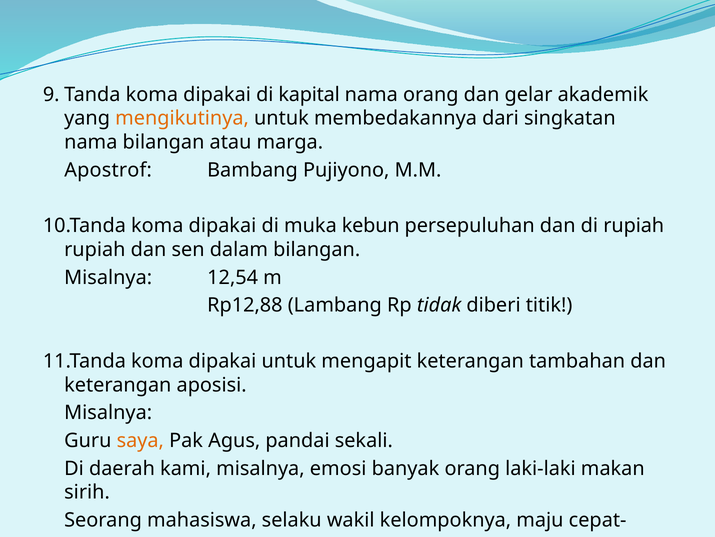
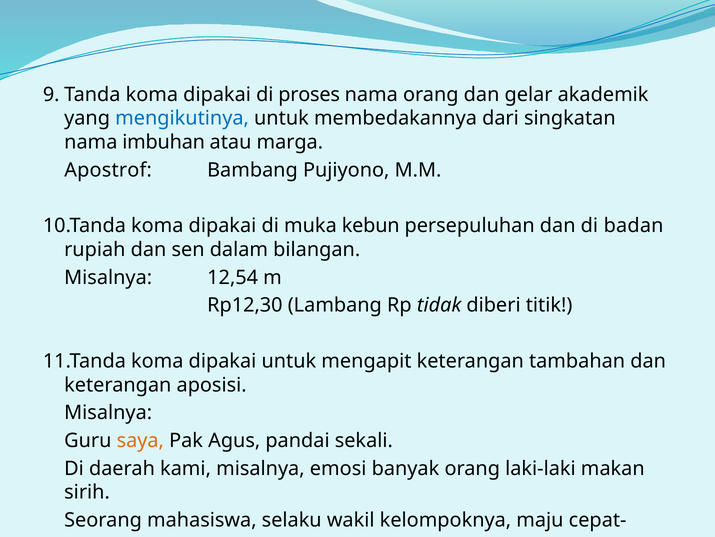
kapital: kapital -> proses (309, 94)
mengikutinya colour: orange -> blue (182, 118)
nama bilangan: bilangan -> imbuhan (164, 142)
di rupiah: rupiah -> badan (634, 225)
Rp12,88: Rp12,88 -> Rp12,30 (245, 305)
